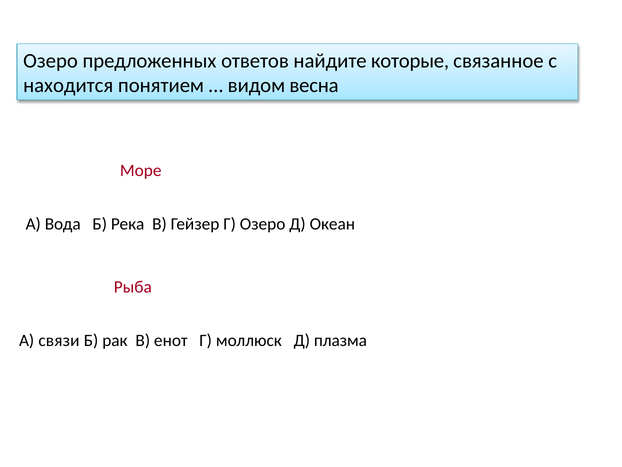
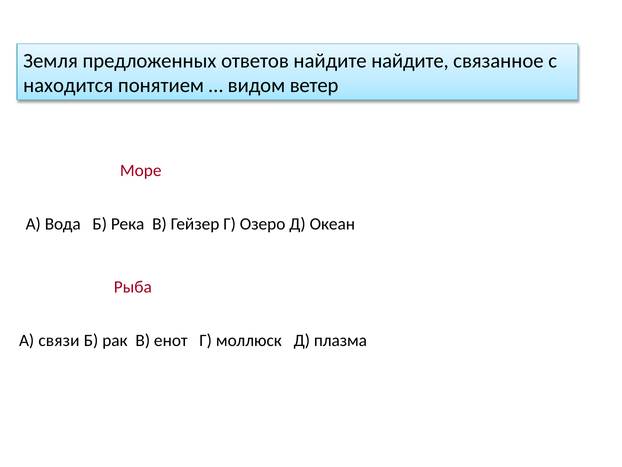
Озеро: Озеро -> Земля (51, 61)
найдите которые: которые -> найдите (410, 61)
весна: весна -> ветер (314, 86)
